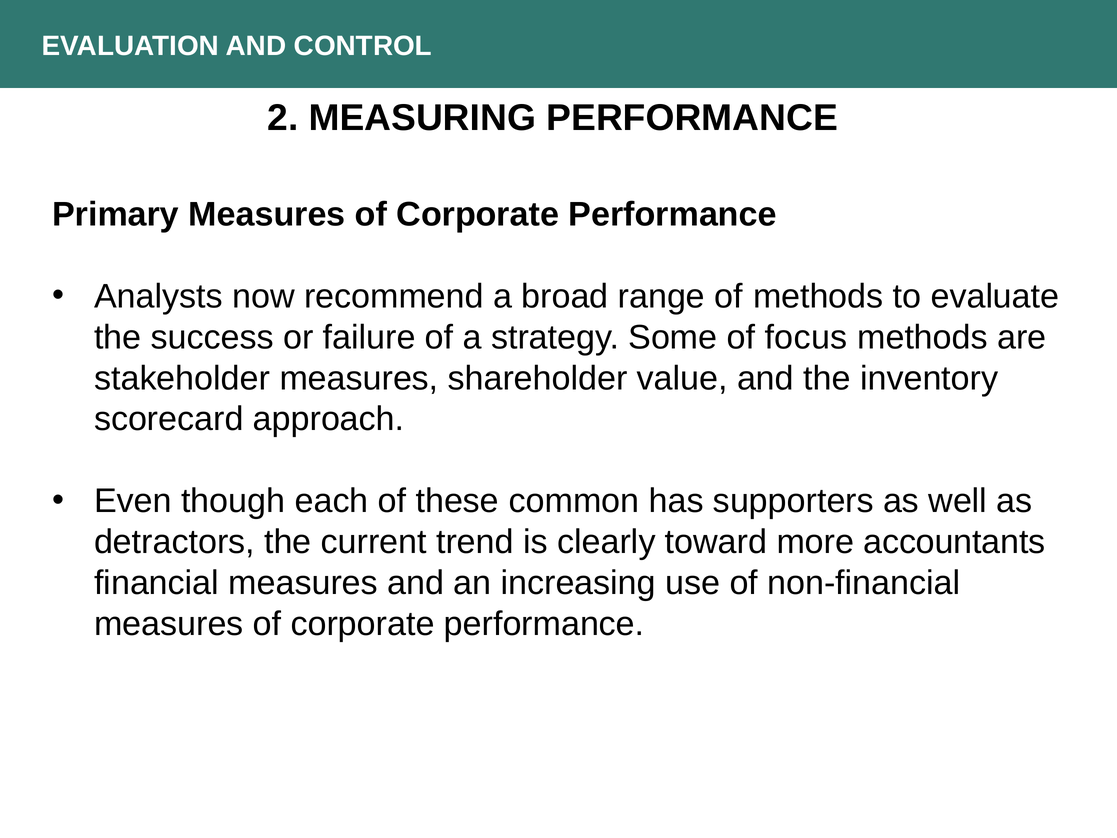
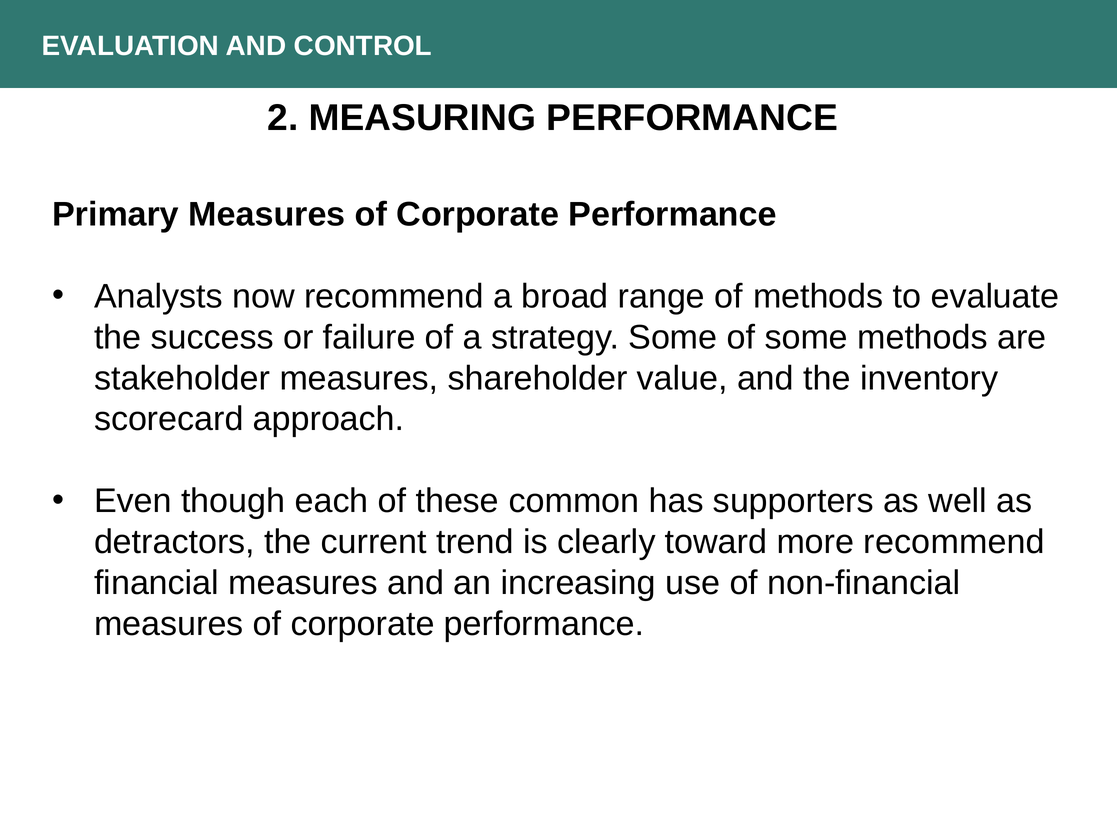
of focus: focus -> some (806, 337)
more accountants: accountants -> recommend (954, 542)
